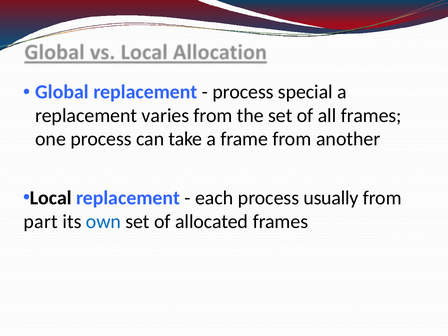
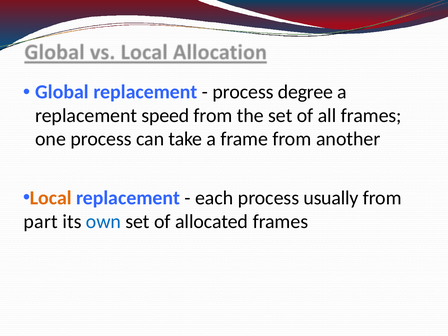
special: special -> degree (306, 92)
varies: varies -> speed (166, 116)
Local colour: black -> orange (51, 198)
